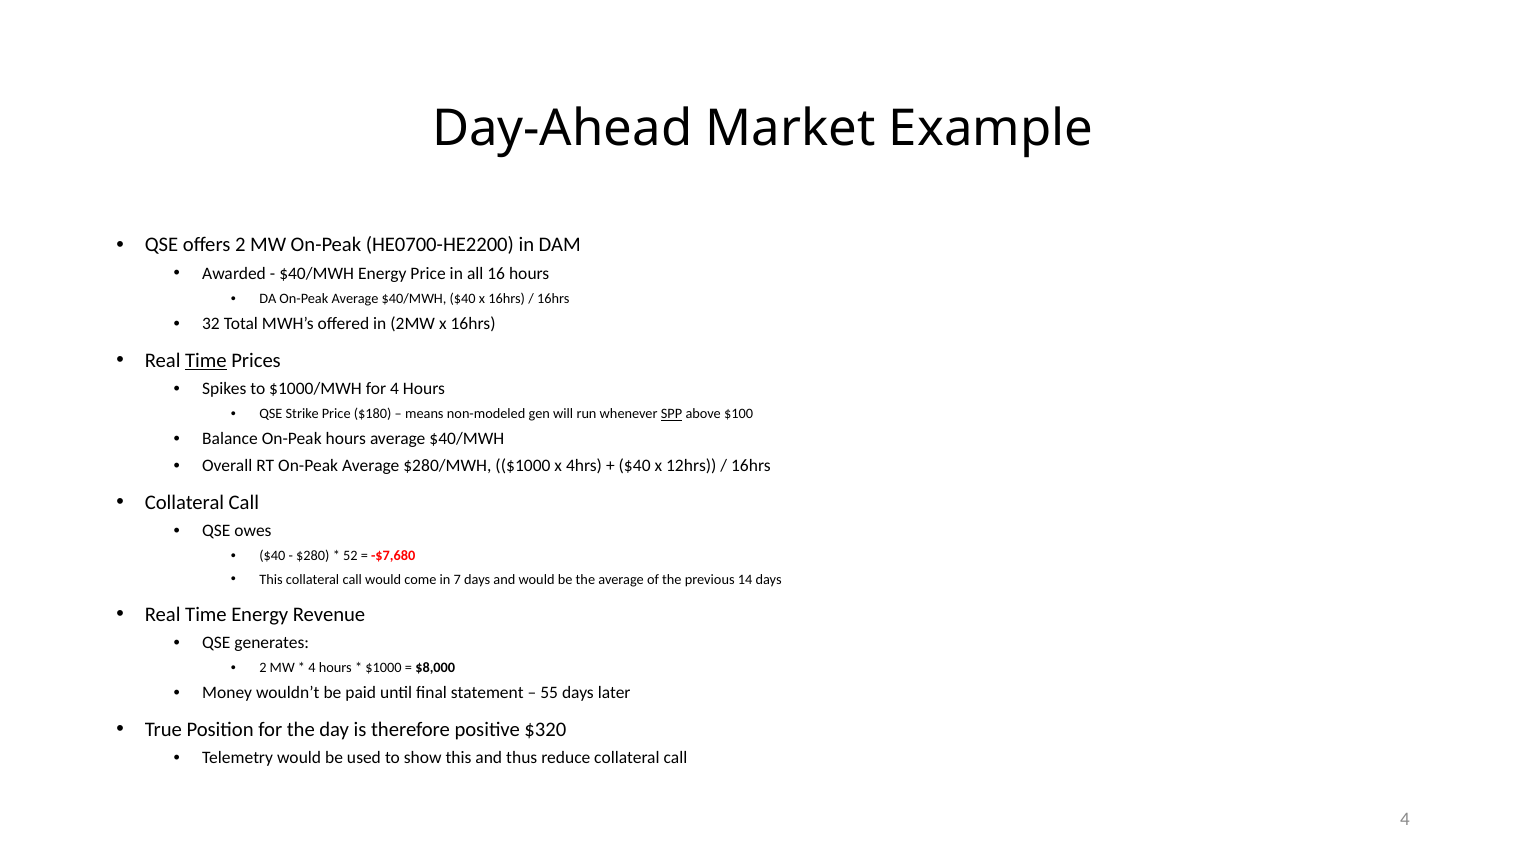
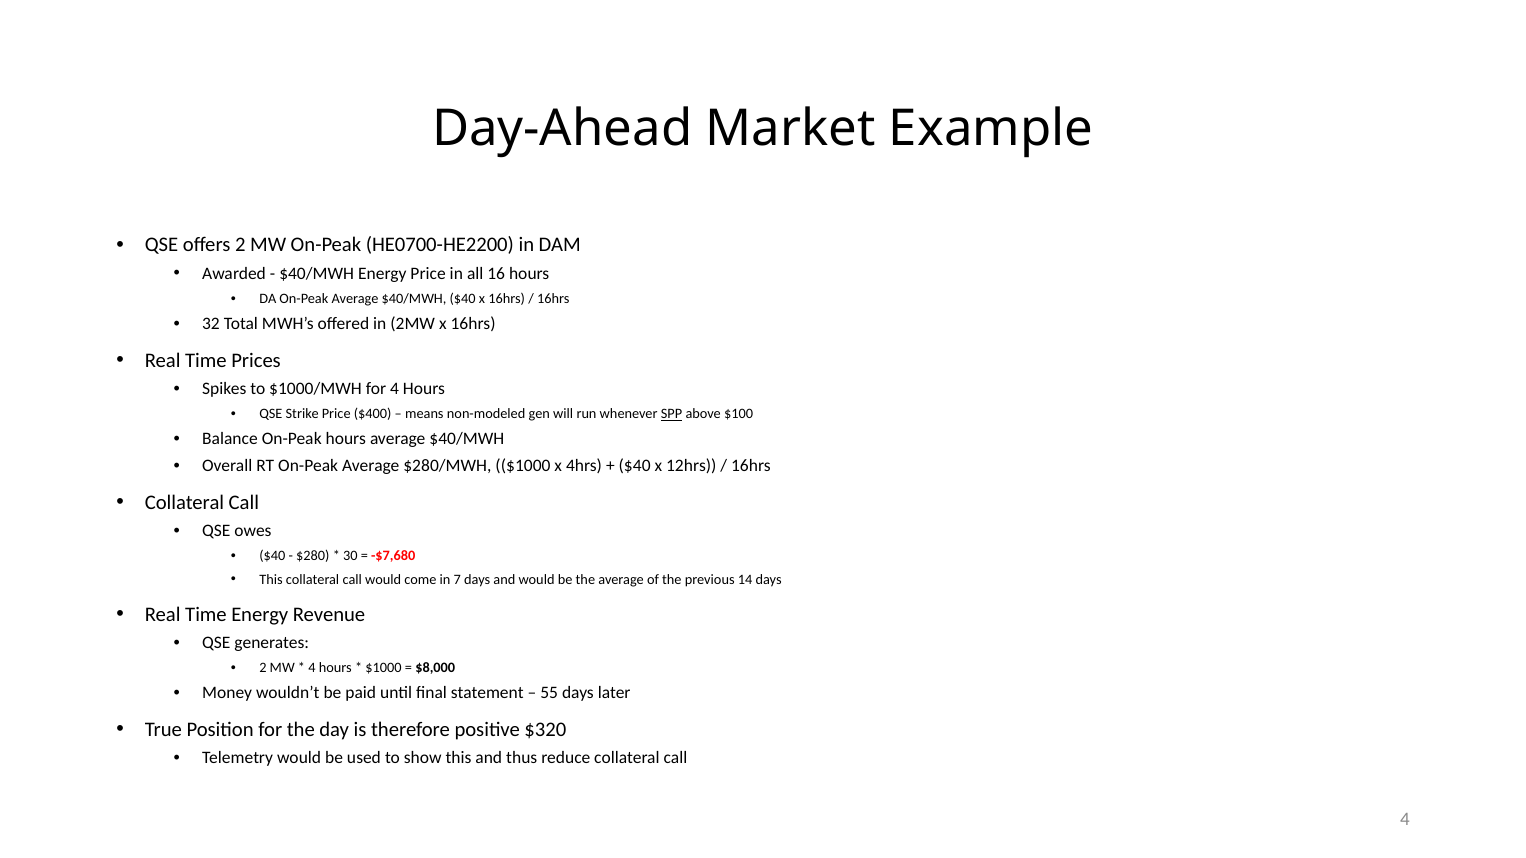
Time underline: present -> none (206, 361)
$180: $180 -> $400 (373, 414)
52: 52 -> 30 (350, 556)
